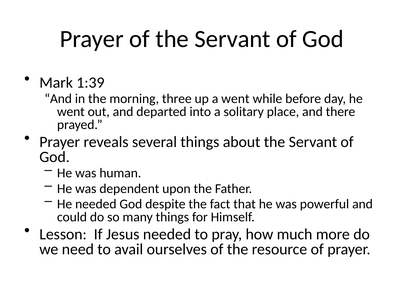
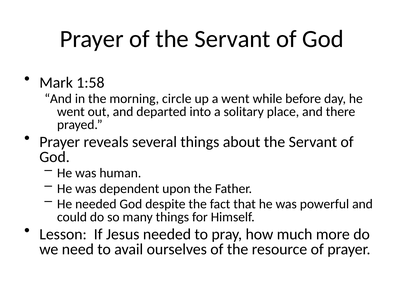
1:39: 1:39 -> 1:58 (90, 83)
three: three -> circle (177, 99)
